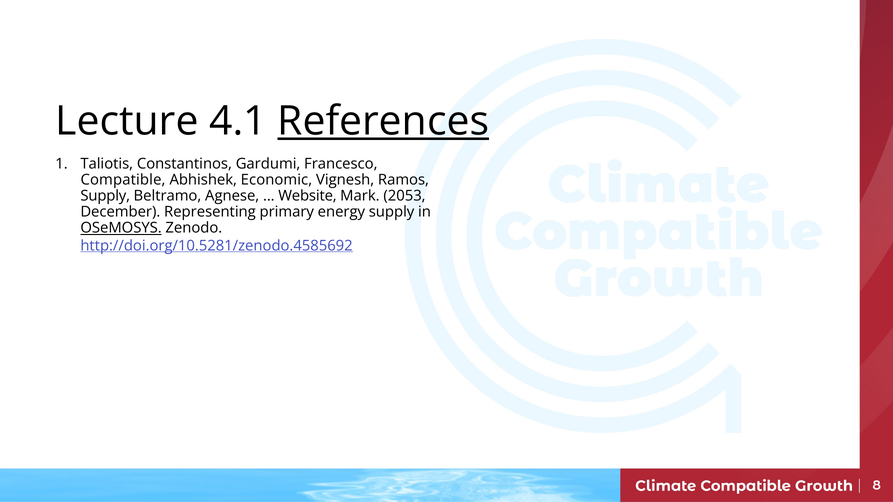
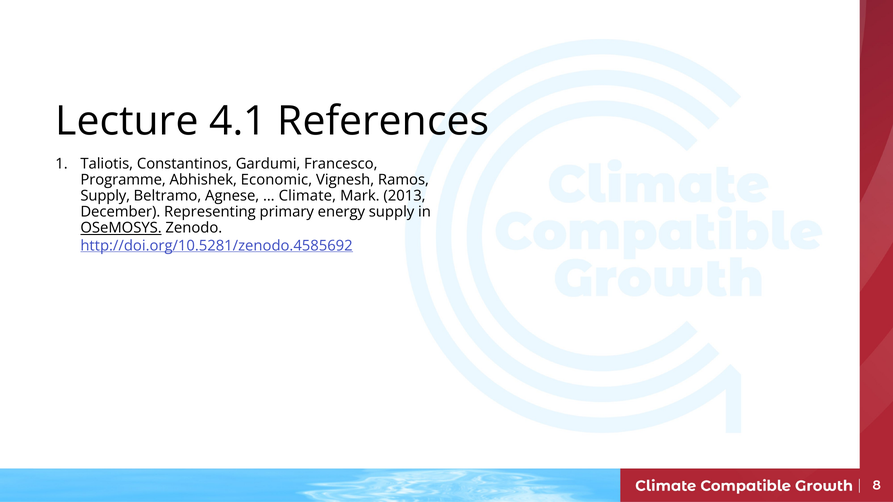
References underline: present -> none (383, 121)
Compatible: Compatible -> Programme (123, 180)
Website: Website -> Climate (307, 196)
2053: 2053 -> 2013 (405, 196)
